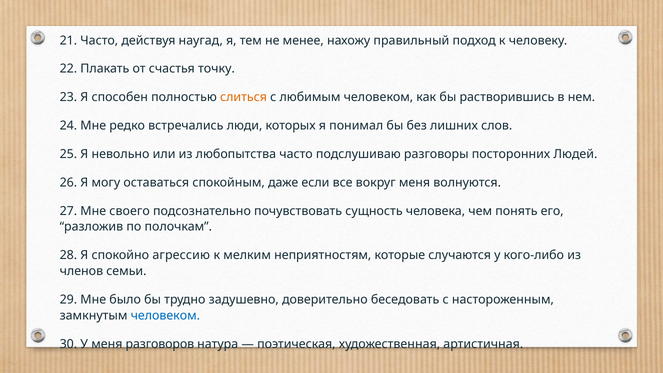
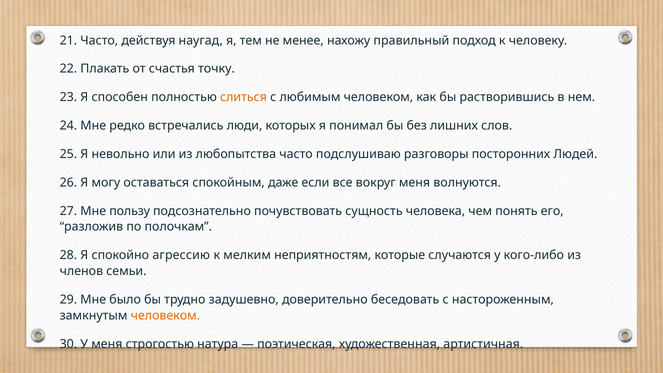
своего: своего -> пользу (130, 211)
человеком colour: blue -> orange (165, 316)
разговоров: разговоров -> строгостью (160, 344)
